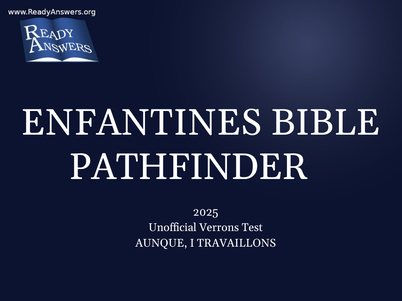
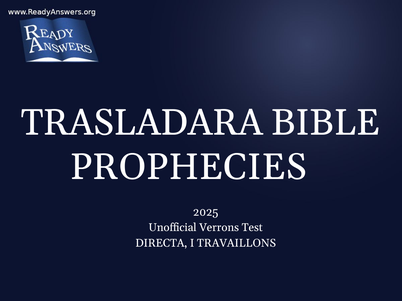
ENFANTINES: ENFANTINES -> TRASLADARA (142, 123)
PATHFINDER: PATHFINDER -> PROPHECIES (188, 167)
AUNQUE: AUNQUE -> DIRECTA (161, 244)
